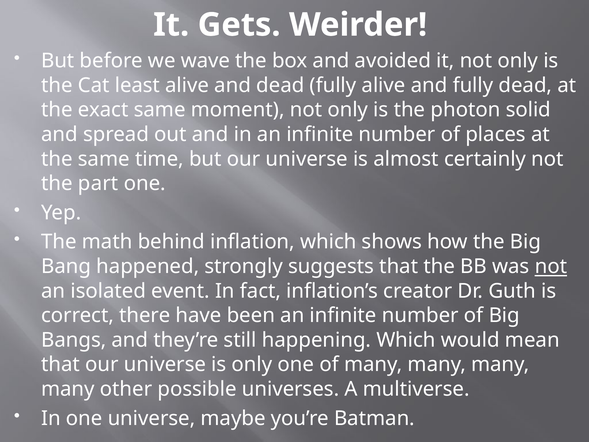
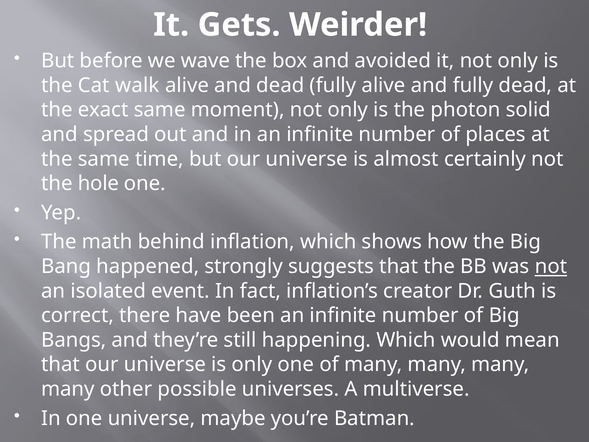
least: least -> walk (137, 85)
part: part -> hole (98, 183)
